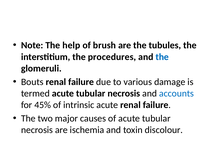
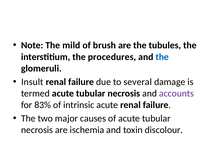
help: help -> mild (71, 45)
Bouts: Bouts -> Insult (32, 82)
various: various -> several (138, 82)
accounts colour: blue -> purple (177, 93)
45%: 45% -> 83% (43, 105)
